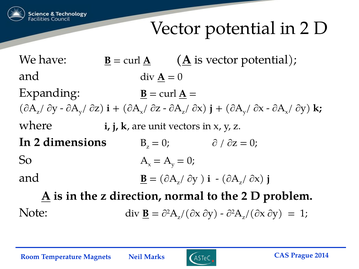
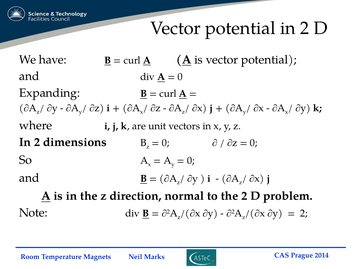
1: 1 -> 2 (304, 214)
